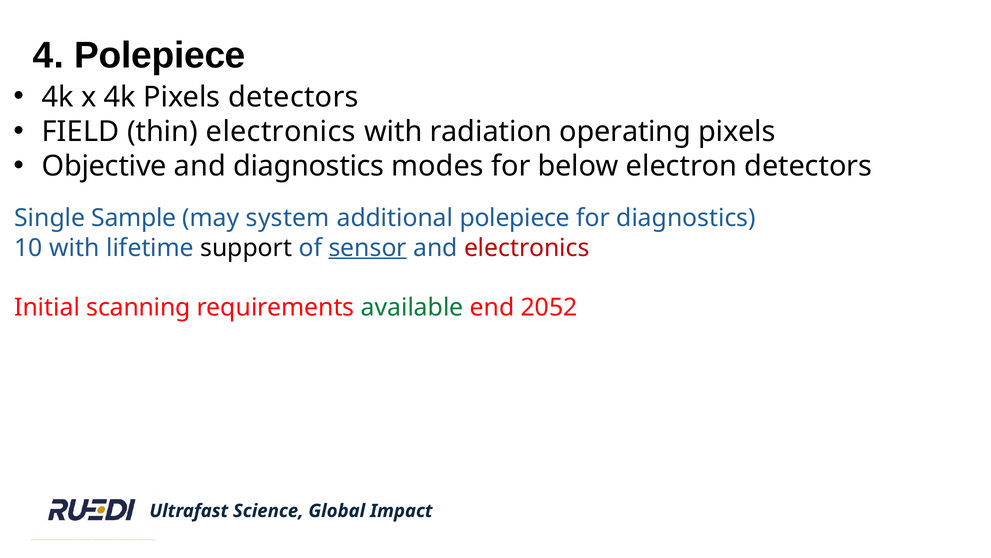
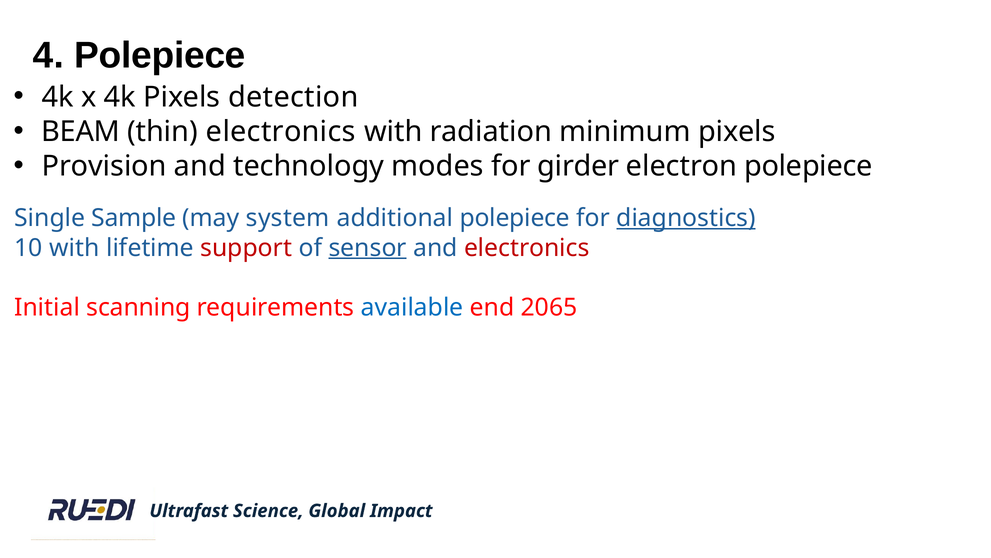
Pixels detectors: detectors -> detection (293, 97)
FIELD: FIELD -> BEAM (81, 132)
operating: operating -> minimum (625, 132)
Objective: Objective -> Provision (104, 166)
and diagnostics: diagnostics -> technology (309, 166)
below: below -> girder (578, 166)
electron detectors: detectors -> polepiece (808, 166)
diagnostics underline: none -> present (686, 218)
support colour: black -> red (246, 248)
available colour: green -> blue (412, 307)
2052: 2052 -> 2065 (549, 307)
